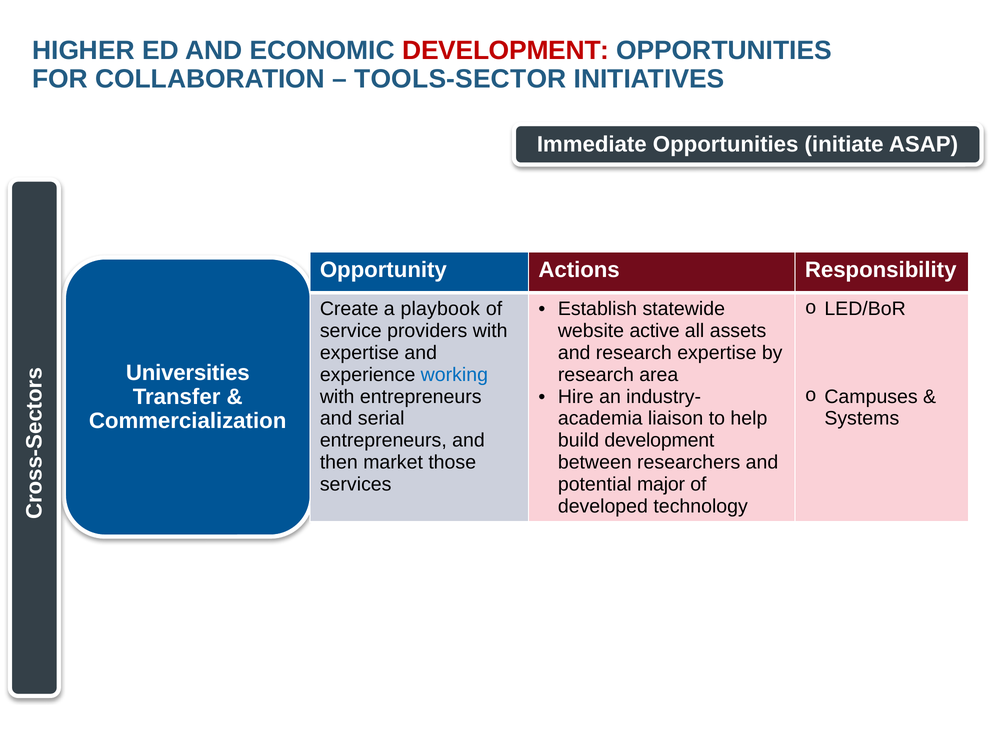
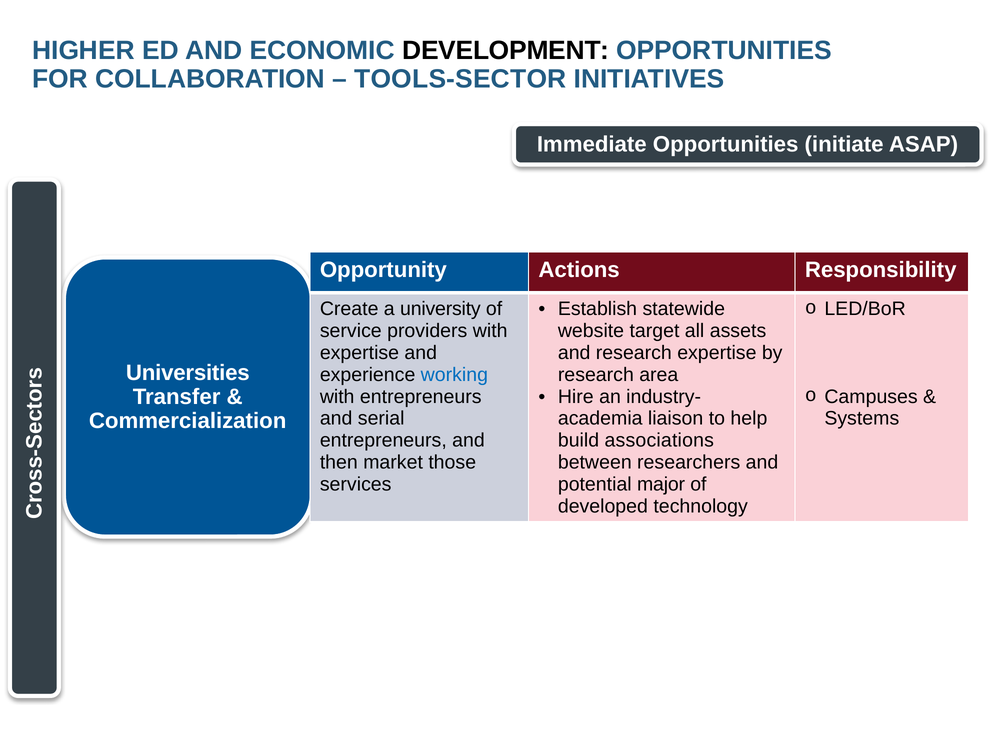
DEVELOPMENT colour: red -> black (506, 51)
playbook: playbook -> university (440, 309)
active: active -> target (654, 331)
build development: development -> associations (659, 441)
